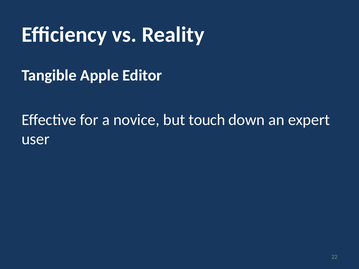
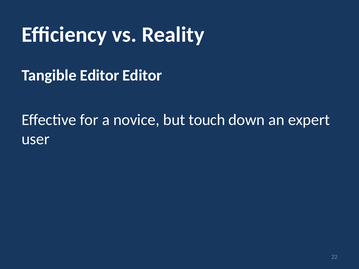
Tangible Apple: Apple -> Editor (100, 75)
